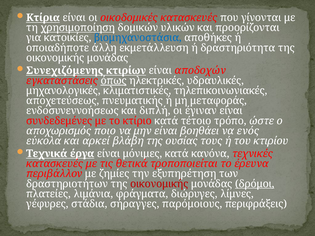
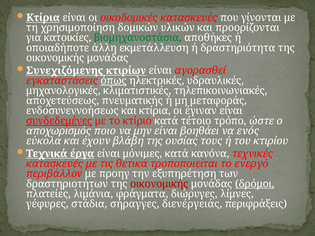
χρησιμοποίηση underline: present -> none (78, 28)
βιομηχανοστάσια colour: blue -> green (138, 38)
αποδοχών: αποδοχών -> αγορασθεί (200, 71)
και διπλή: διπλή -> κτίρια (155, 111)
συνδεδεμένες underline: none -> present (59, 121)
αρκεί: αρκεί -> έχουν (96, 141)
έρευνα: έρευνα -> ενεργό (251, 164)
ζημίες: ζημίες -> προηγ (114, 174)
παρόμοιους: παρόμοιους -> διενέργειάς (192, 204)
